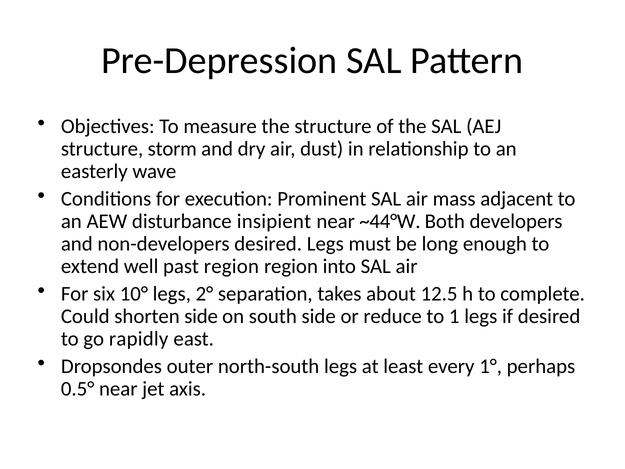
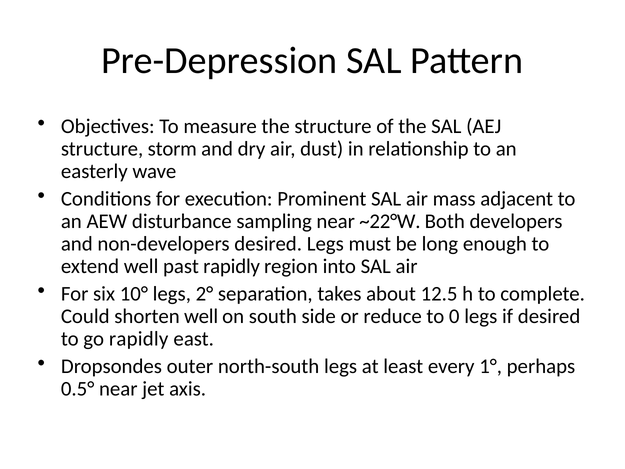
insipient: insipient -> sampling (274, 221)
~44°W: ~44°W -> ~22°W (390, 221)
past region: region -> rapidly (232, 266)
shorten side: side -> well (201, 316)
1: 1 -> 0 (454, 316)
